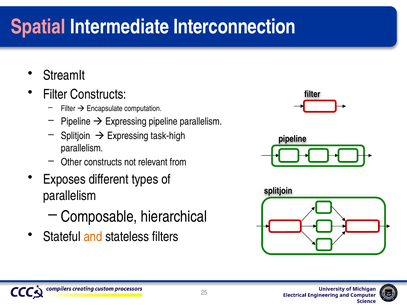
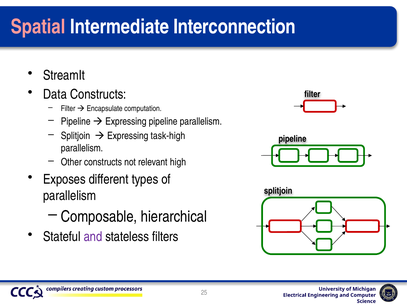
Filter: Filter -> Data (55, 95)
from: from -> high (178, 162)
and colour: orange -> purple (93, 237)
